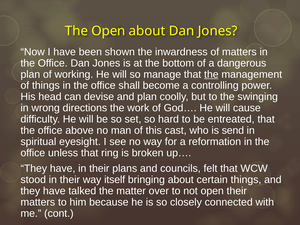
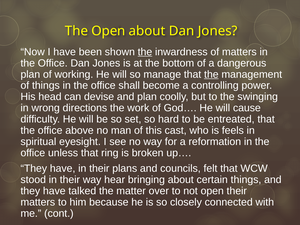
the underline: none -> present (145, 52)
send: send -> feels (233, 131)
itself: itself -> hear (115, 180)
